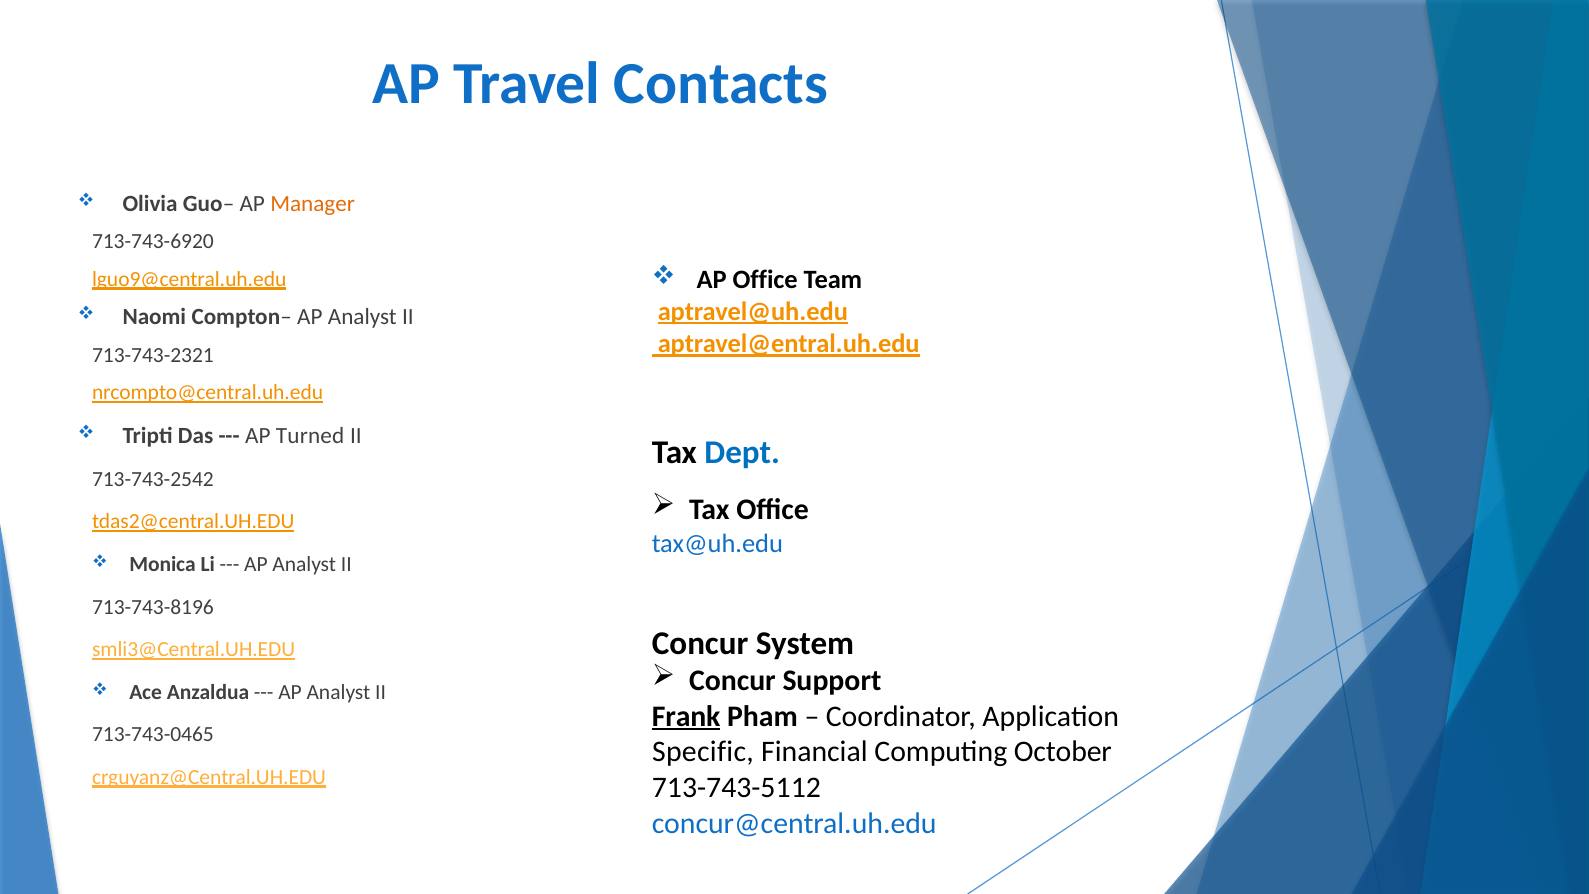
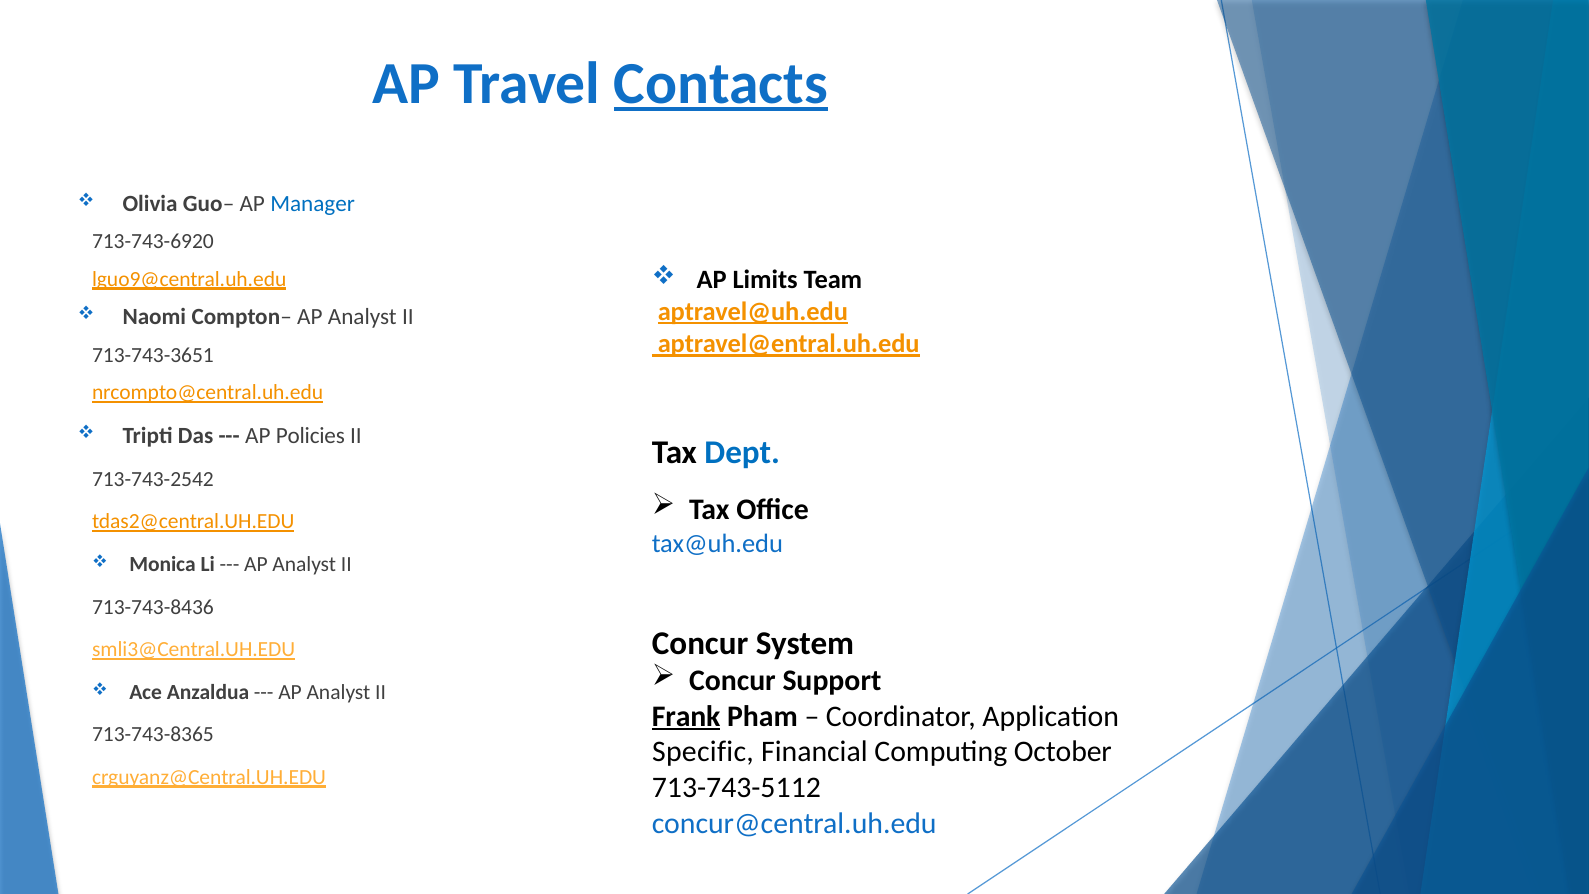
Contacts underline: none -> present (721, 84)
Manager colour: orange -> blue (313, 204)
AP Office: Office -> Limits (765, 280)
713-743-2321: 713-743-2321 -> 713-743-3651 (153, 355)
Turned: Turned -> Policies (310, 436)
713-743-8196: 713-743-8196 -> 713-743-8436 (153, 607)
713-743-0465: 713-743-0465 -> 713-743-8365 (153, 735)
